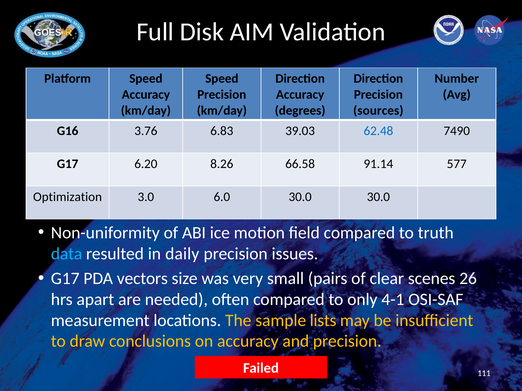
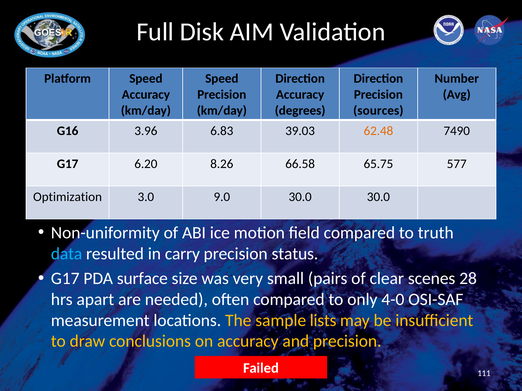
3.76: 3.76 -> 3.96 (146, 131)
62.48 colour: blue -> orange (378, 131)
91.14: 91.14 -> 65.75 (378, 164)
6.0: 6.0 -> 9.0 (222, 197)
daily: daily -> carry (182, 254)
issues: issues -> status (295, 254)
vectors: vectors -> surface (142, 279)
26: 26 -> 28 (468, 279)
4-1: 4-1 -> 4-0 (393, 300)
